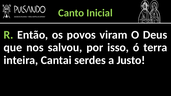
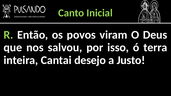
serdes: serdes -> desejo (90, 60)
